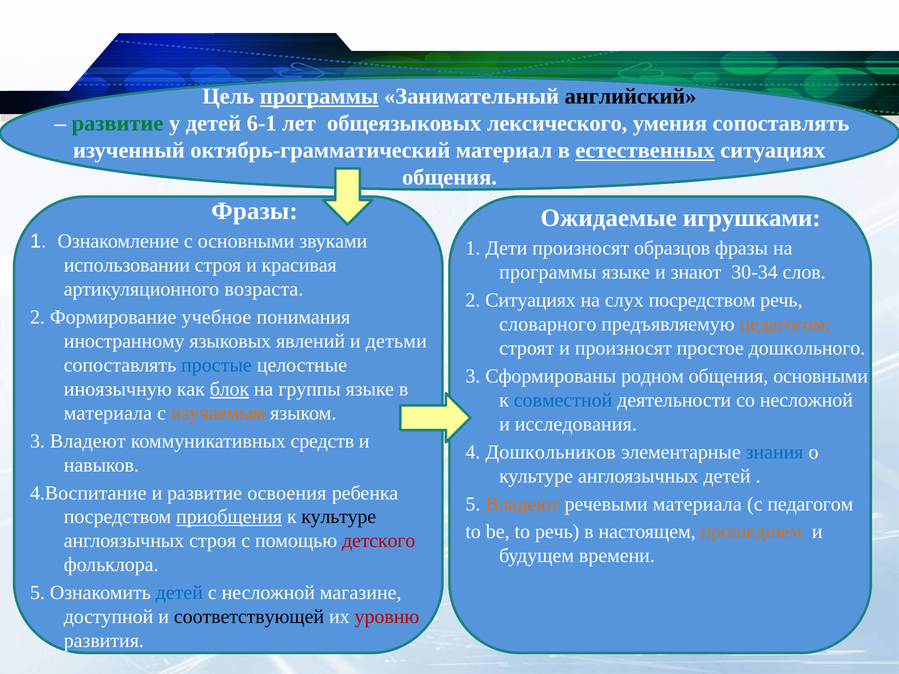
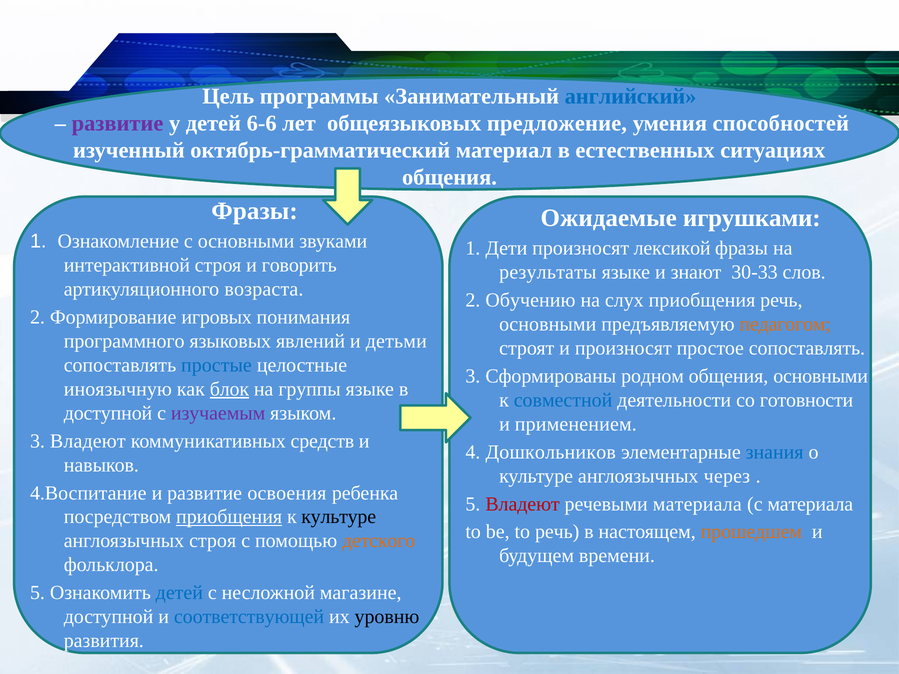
программы underline: present -> none (319, 97)
английский colour: black -> blue (631, 97)
развитие colour: green -> purple (118, 124)
6-1: 6-1 -> 6-6 (262, 124)
лексического: лексического -> предложение (557, 124)
умения сопоставлять: сопоставлять -> способностей (781, 124)
естественных underline: present -> none (645, 151)
образцов: образцов -> лексикой (672, 248)
использовании: использовании -> интерактивной (127, 265)
красивая: красивая -> говорить (299, 265)
программы: программы -> результаты (548, 272)
30-34: 30-34 -> 30-33 (754, 272)
2 Ситуациях: Ситуациях -> Обучению (530, 300)
слух посредством: посредством -> приобщения (702, 300)
учебное: учебное -> игровых (217, 317)
словарного: словарного -> основными (548, 324)
иностранному: иностранному -> программного (124, 341)
простое дошкольного: дошкольного -> сопоставлять (807, 348)
со несложной: несложной -> готовности (807, 400)
материала: материала -> доступной (108, 413)
изучаемым colour: orange -> purple (218, 413)
исследования: исследования -> применением (576, 424)
англоязычных детей: детей -> через (727, 476)
Владеют colour: orange -> red (523, 504)
с педагогом: педагогом -> материала (810, 504)
детского colour: red -> orange (379, 541)
соответствующей colour: black -> blue (249, 617)
уровню colour: red -> black (387, 617)
